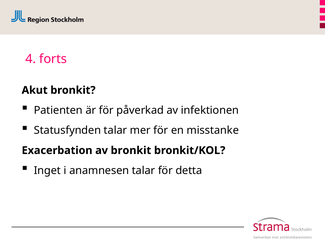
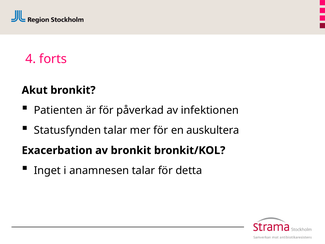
misstanke: misstanke -> auskultera (213, 130)
